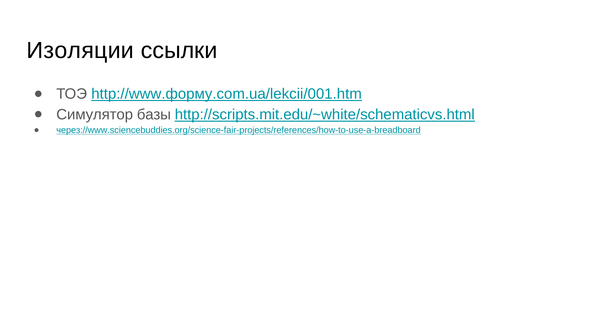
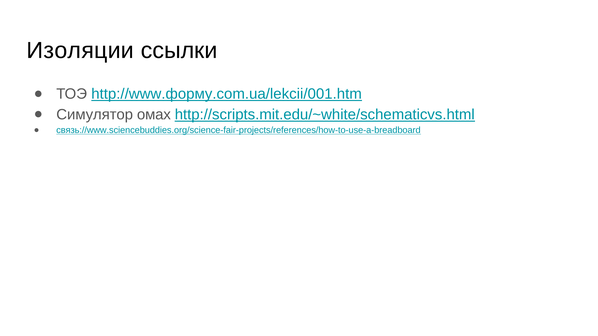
базы: базы -> омах (154, 115)
через://www.sciencebuddies.org/science-fair-projects/references/how-to-use-a-breadboard: через://www.sciencebuddies.org/science-fair-projects/references/how-to-use-a-breadboard -> связь://www.sciencebuddies.org/science-fair-projects/references/how-to-use-a-breadboard (238, 130)
